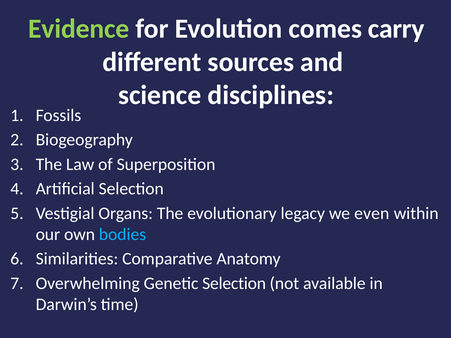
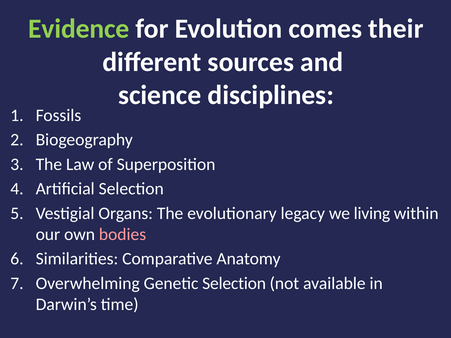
carry: carry -> their (396, 29)
even: even -> living (372, 214)
bodies colour: light blue -> pink (123, 235)
